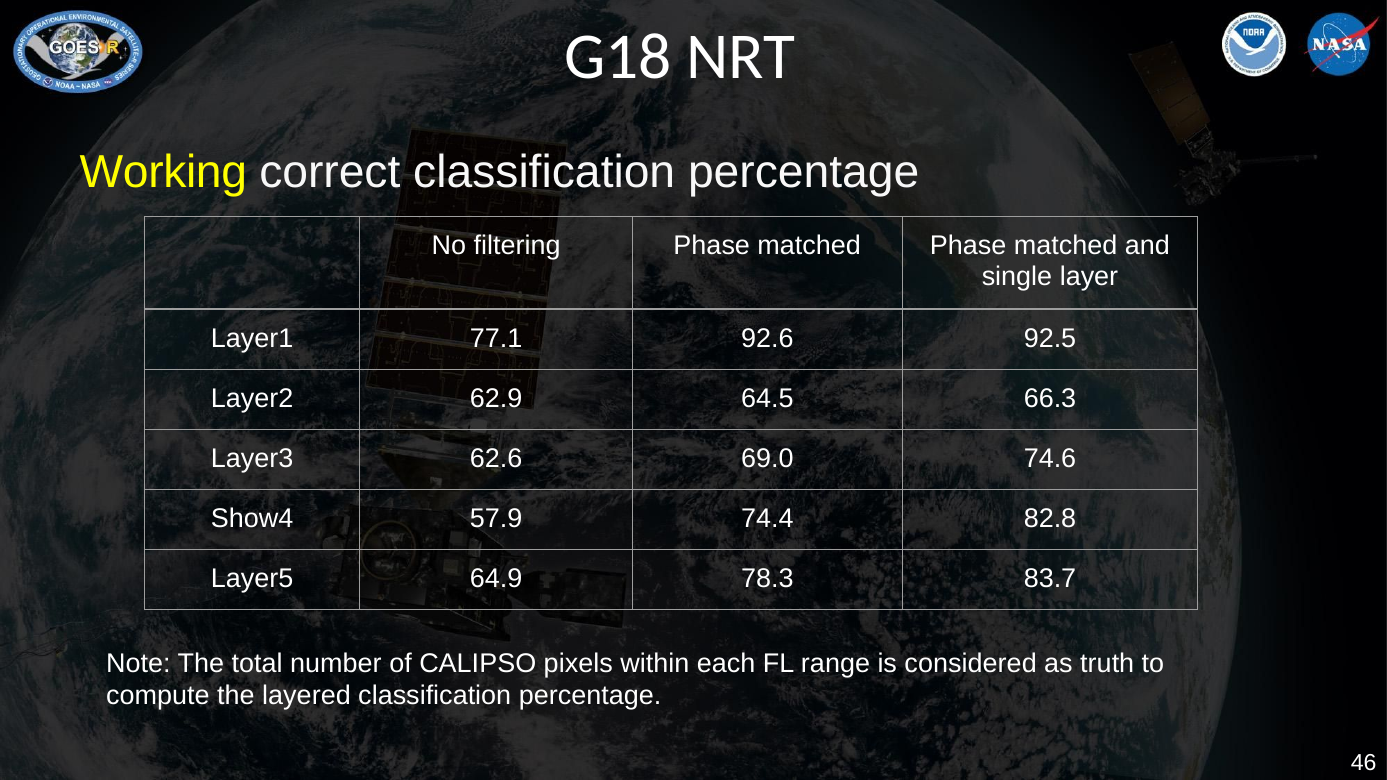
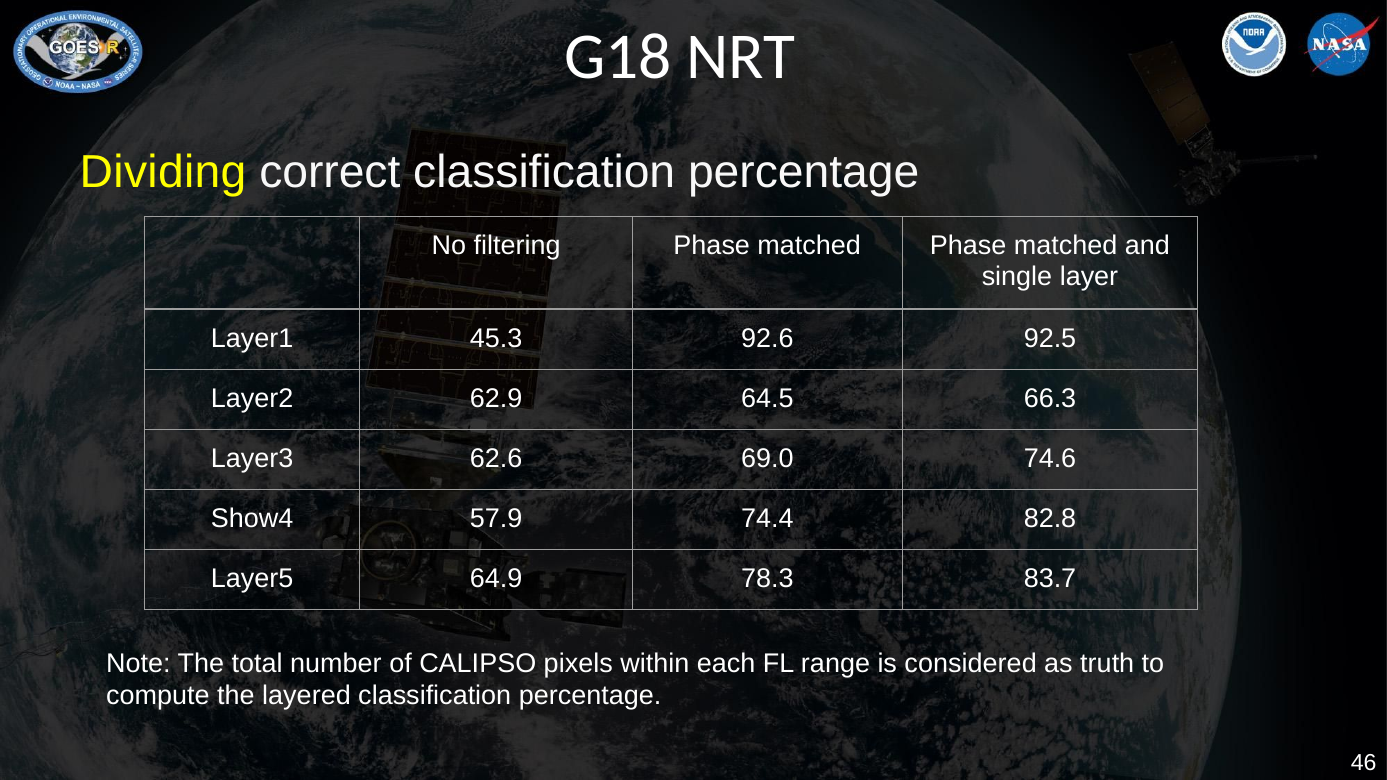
Working: Working -> Dividing (163, 173)
77.1: 77.1 -> 45.3 (496, 339)
